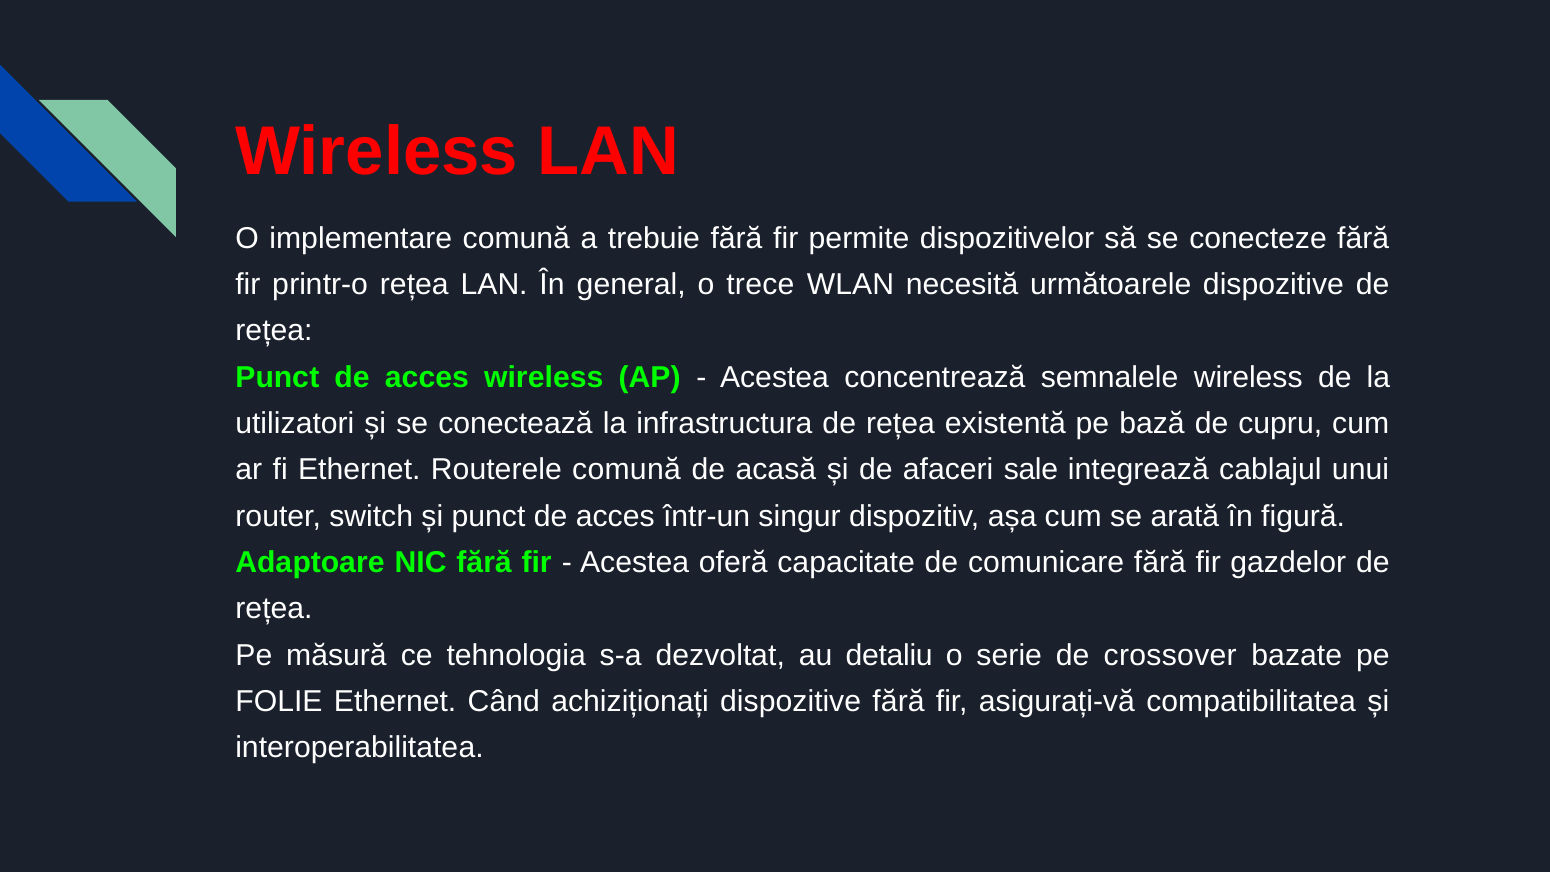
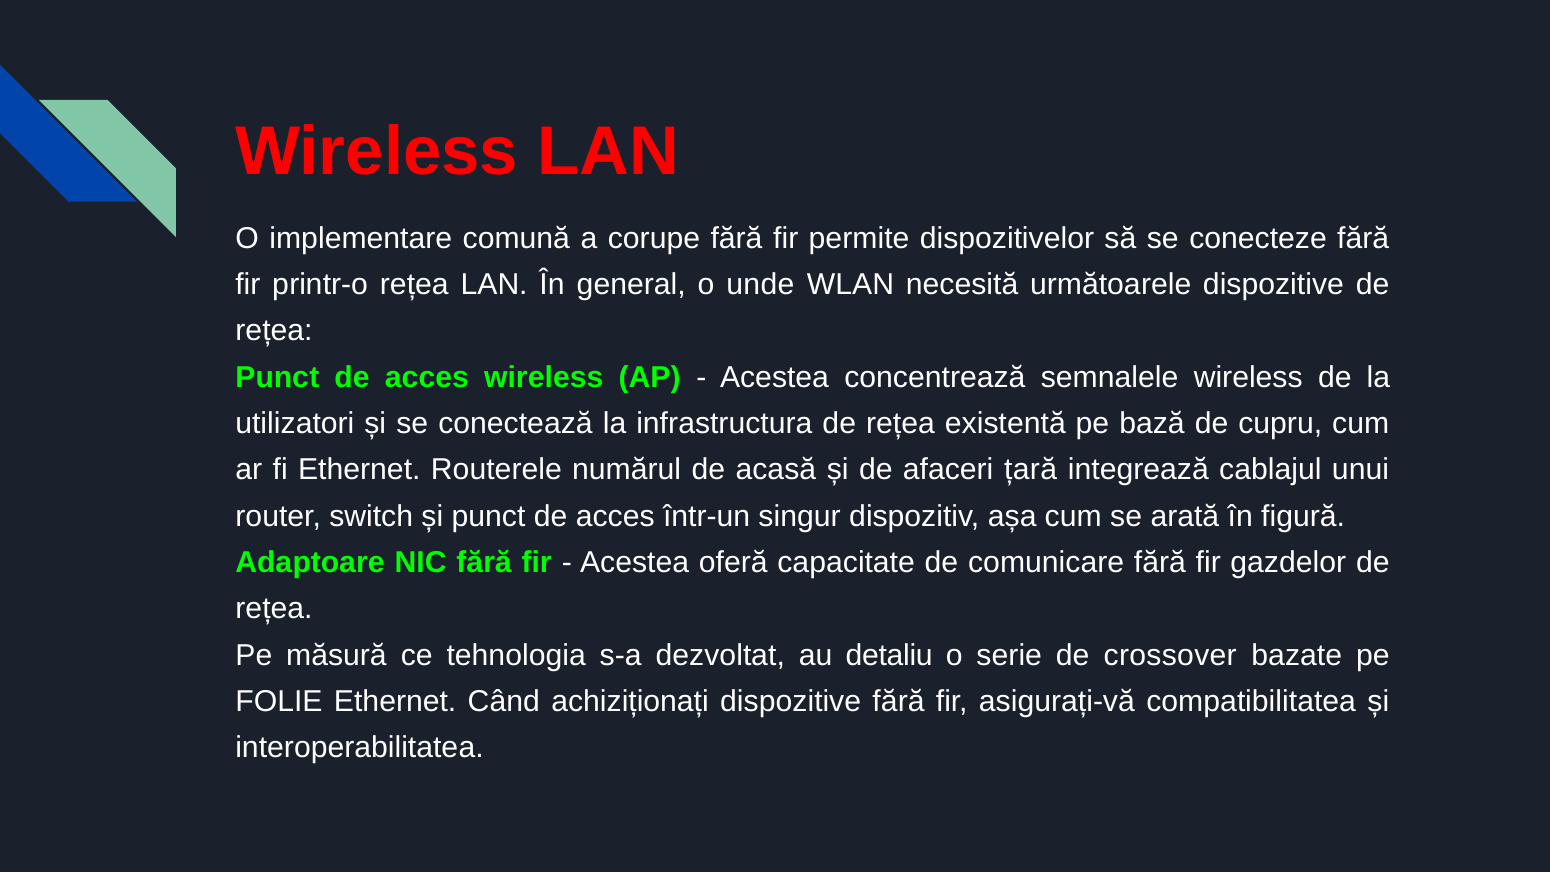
trebuie: trebuie -> corupe (654, 238)
trece: trece -> unde (760, 285)
Routerele comună: comună -> numărul (627, 470)
sale: sale -> țară (1031, 470)
